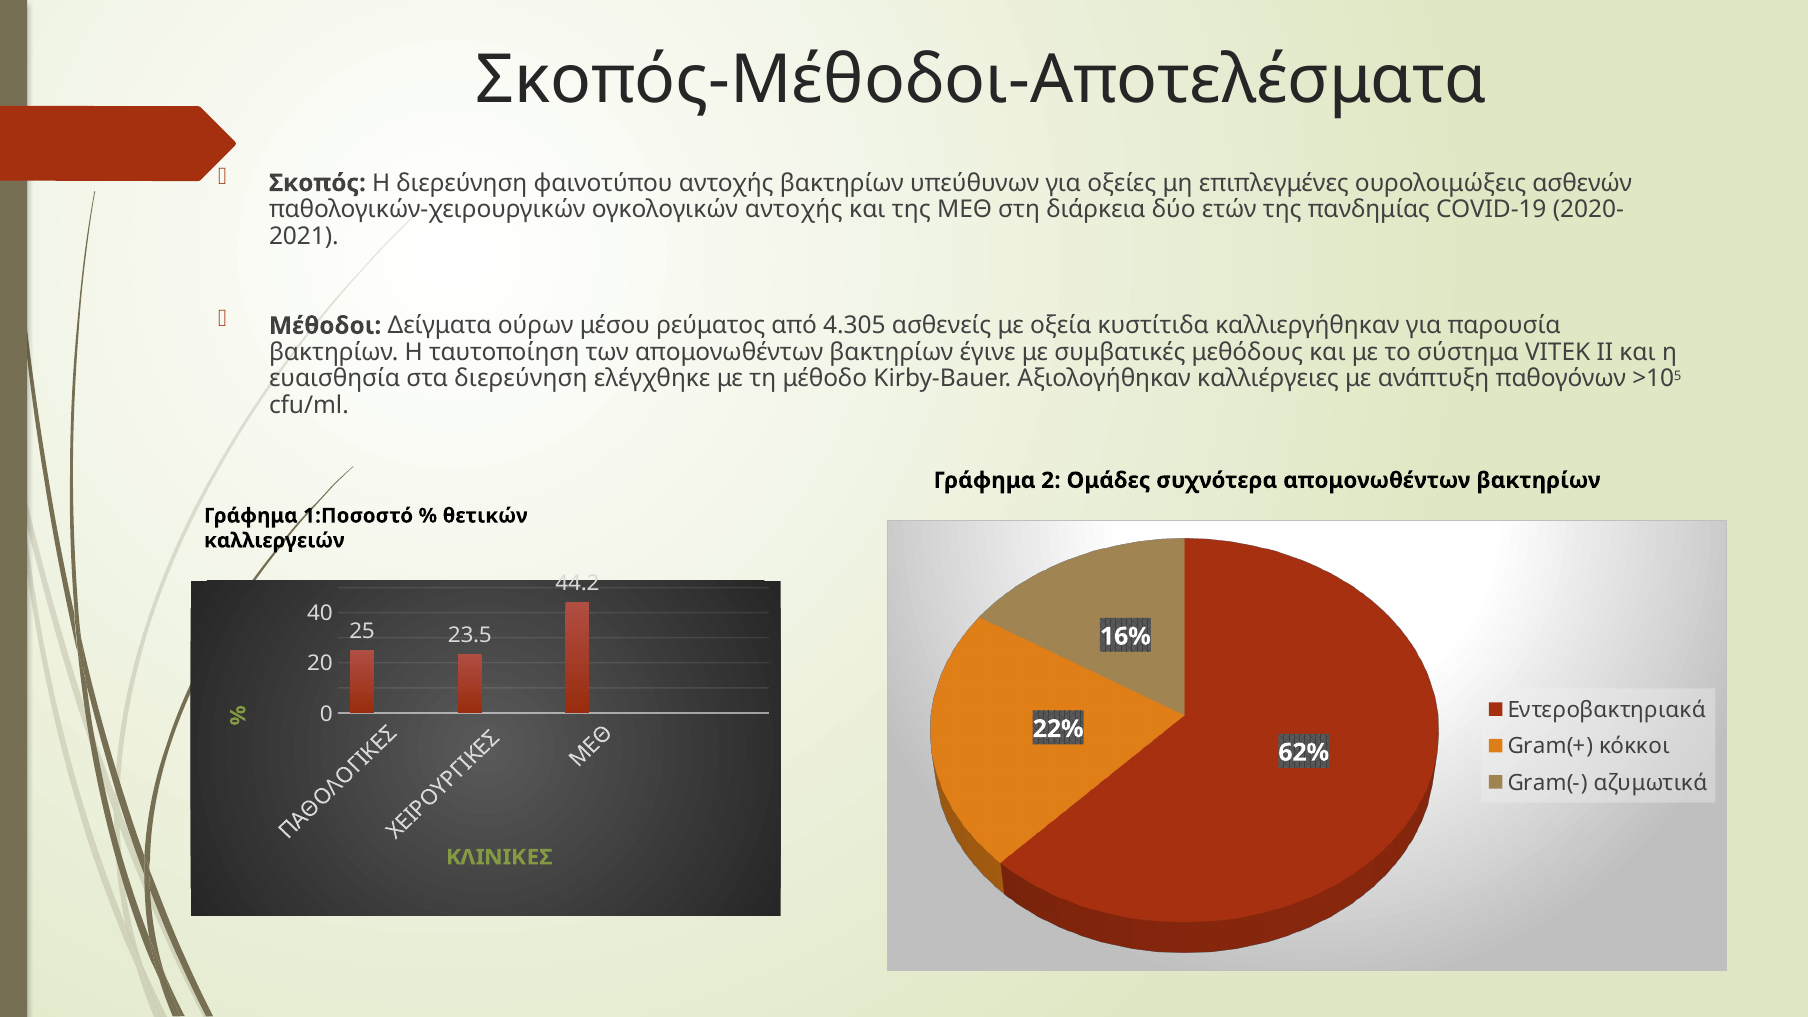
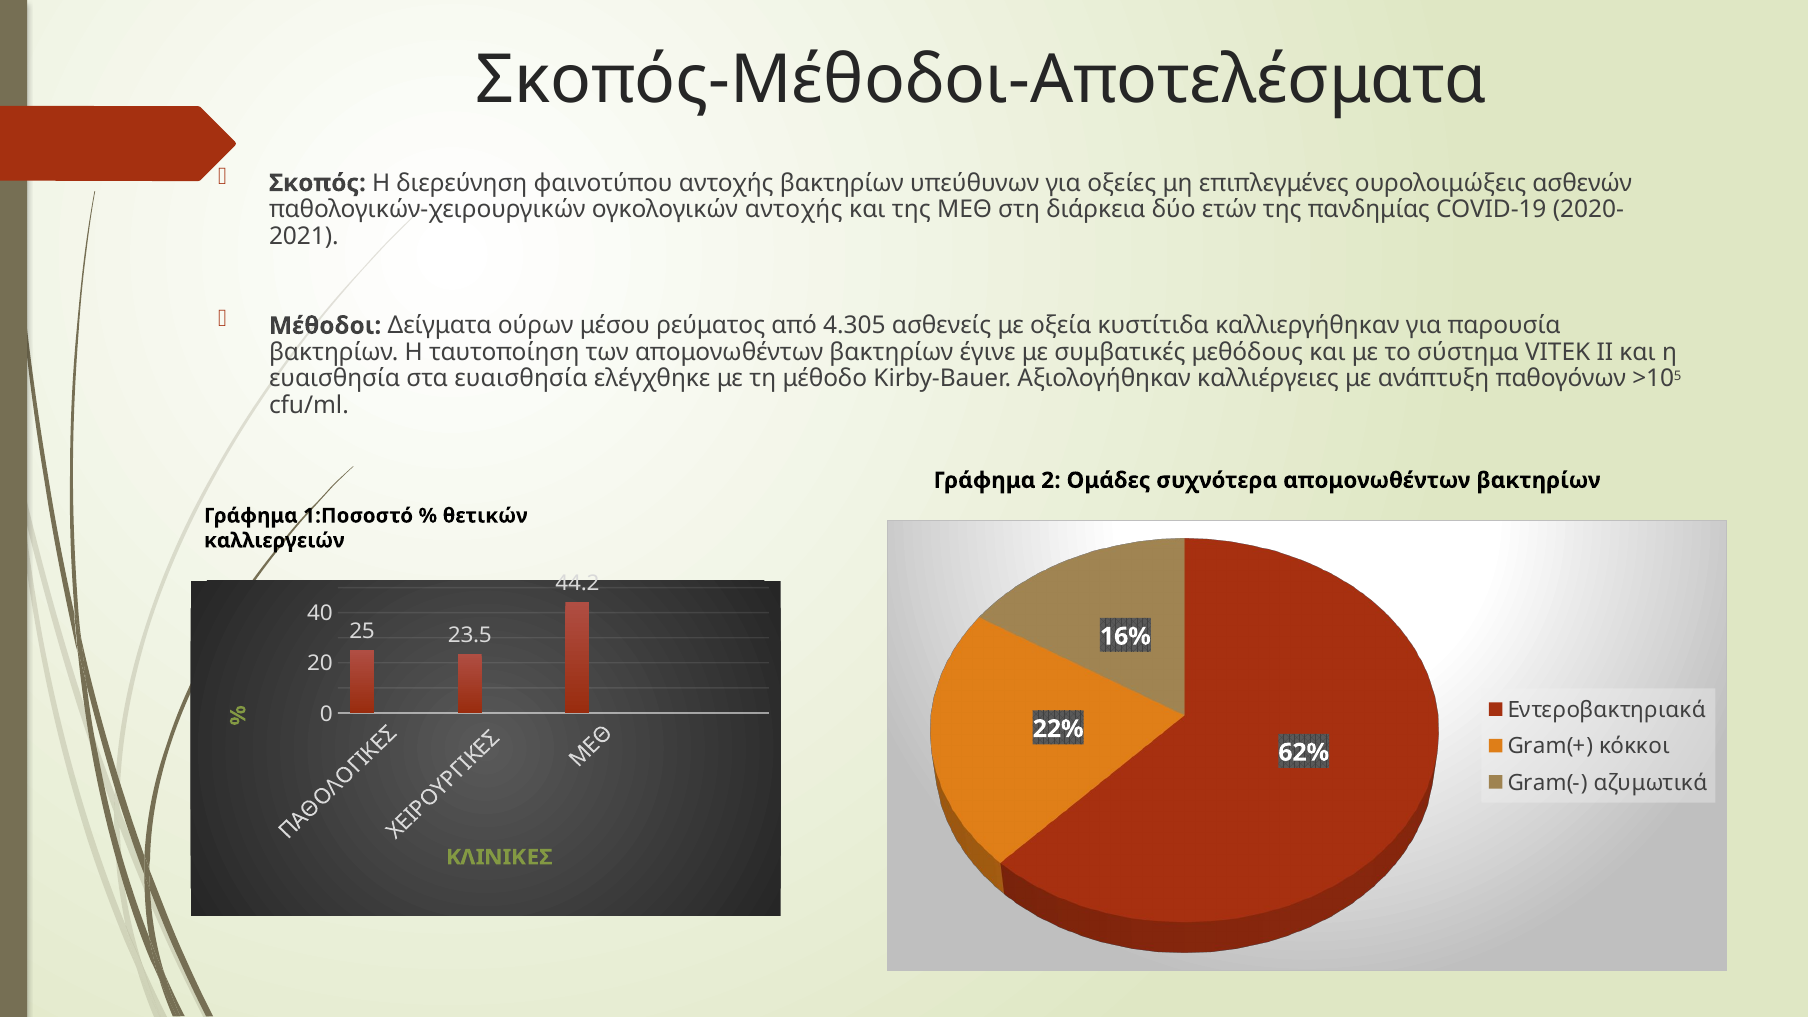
στα διερεύνηση: διερεύνηση -> ευαισθησία (521, 379)
